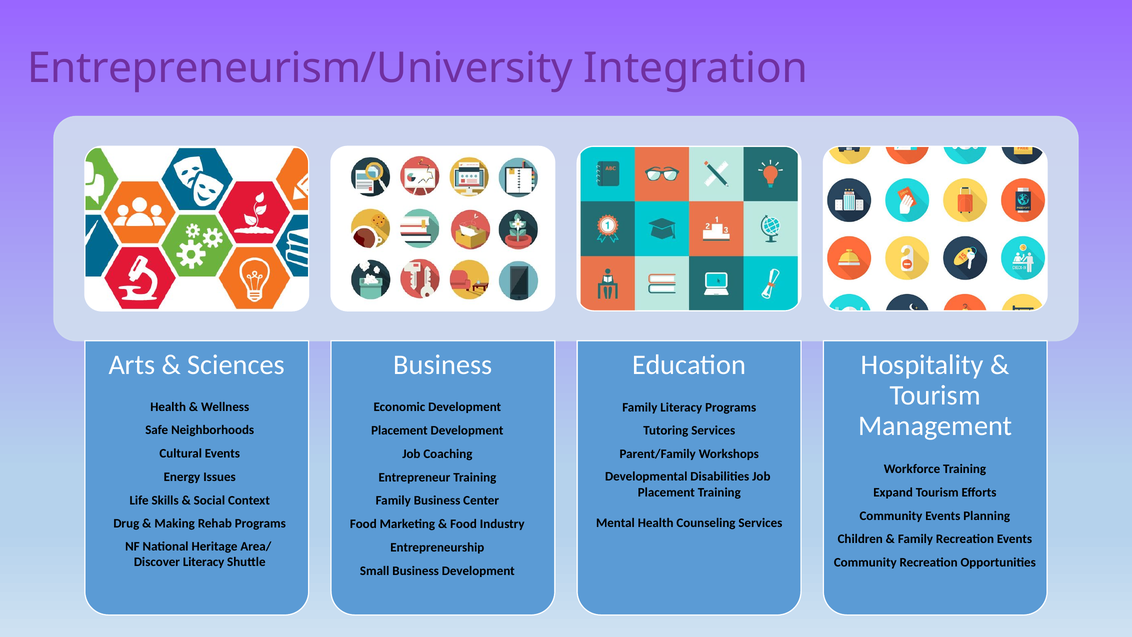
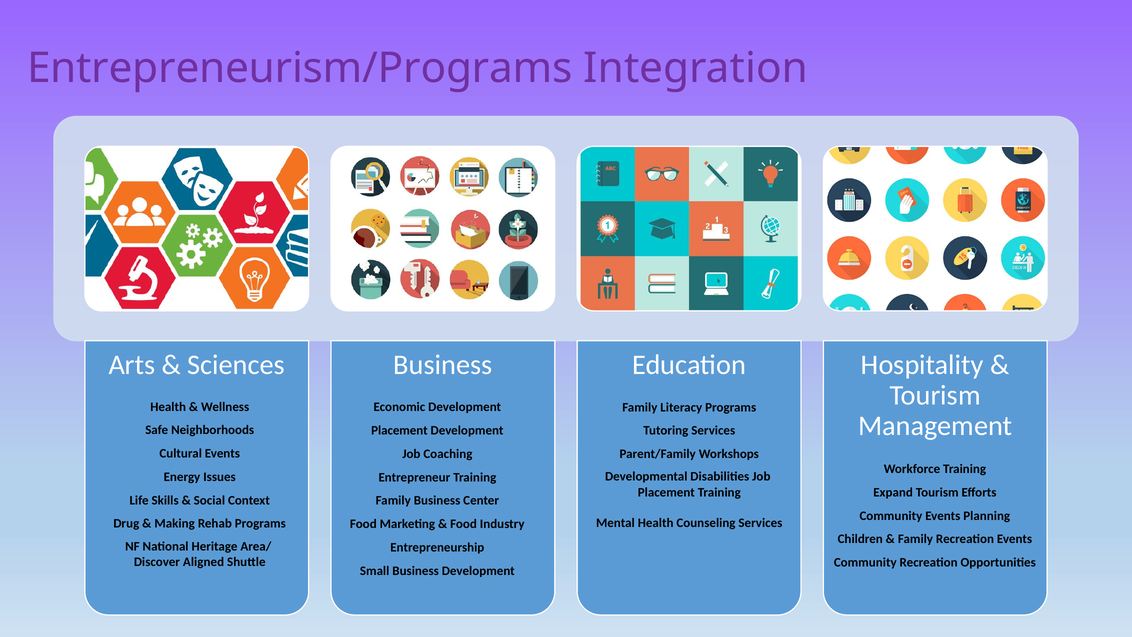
Entrepreneurism/University: Entrepreneurism/University -> Entrepreneurism/Programs (300, 68)
Discover Literacy: Literacy -> Aligned (204, 562)
